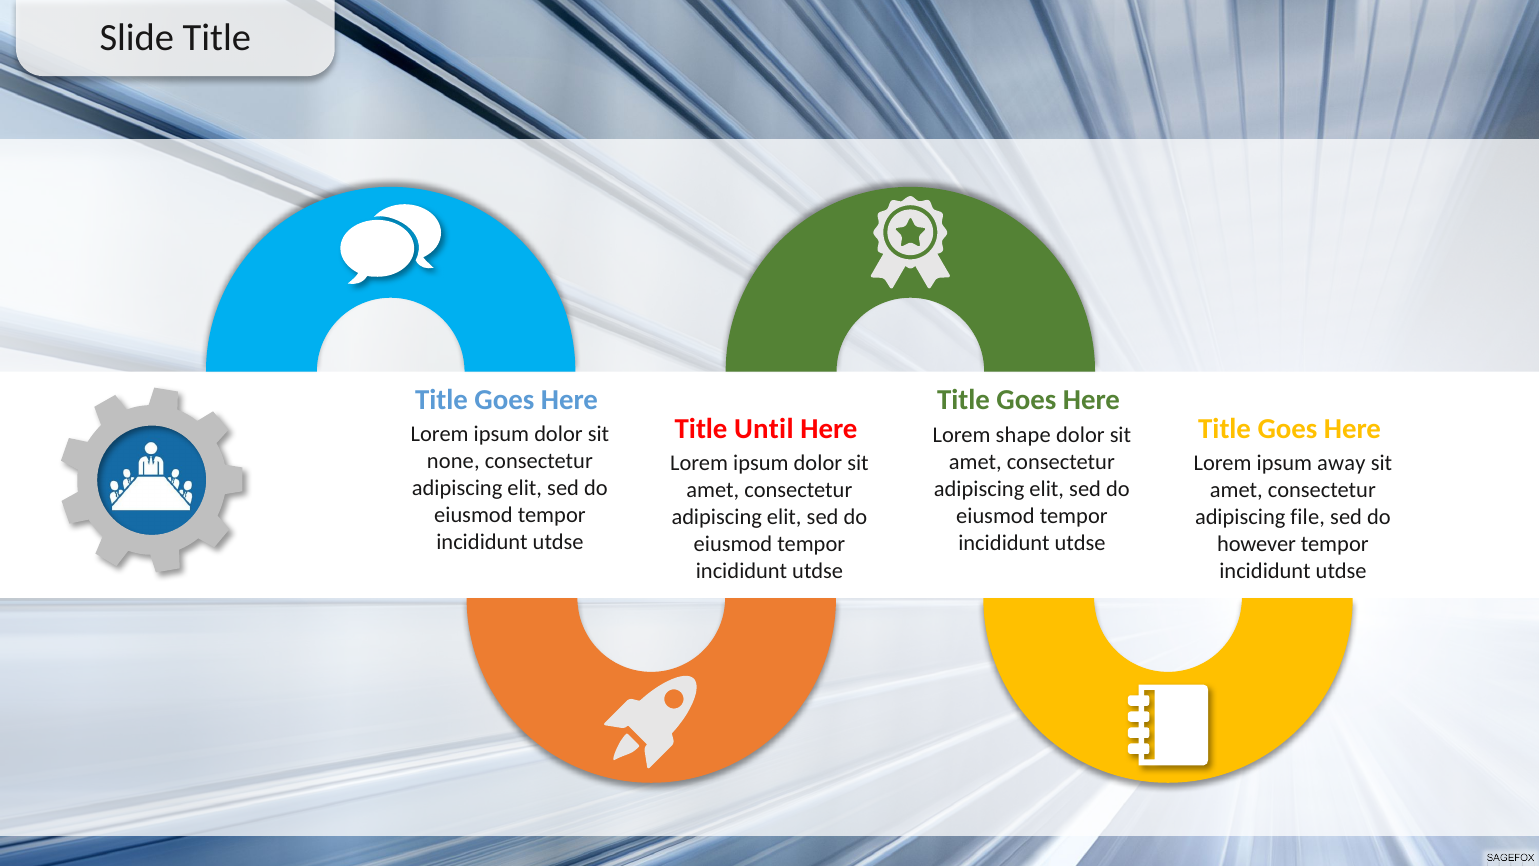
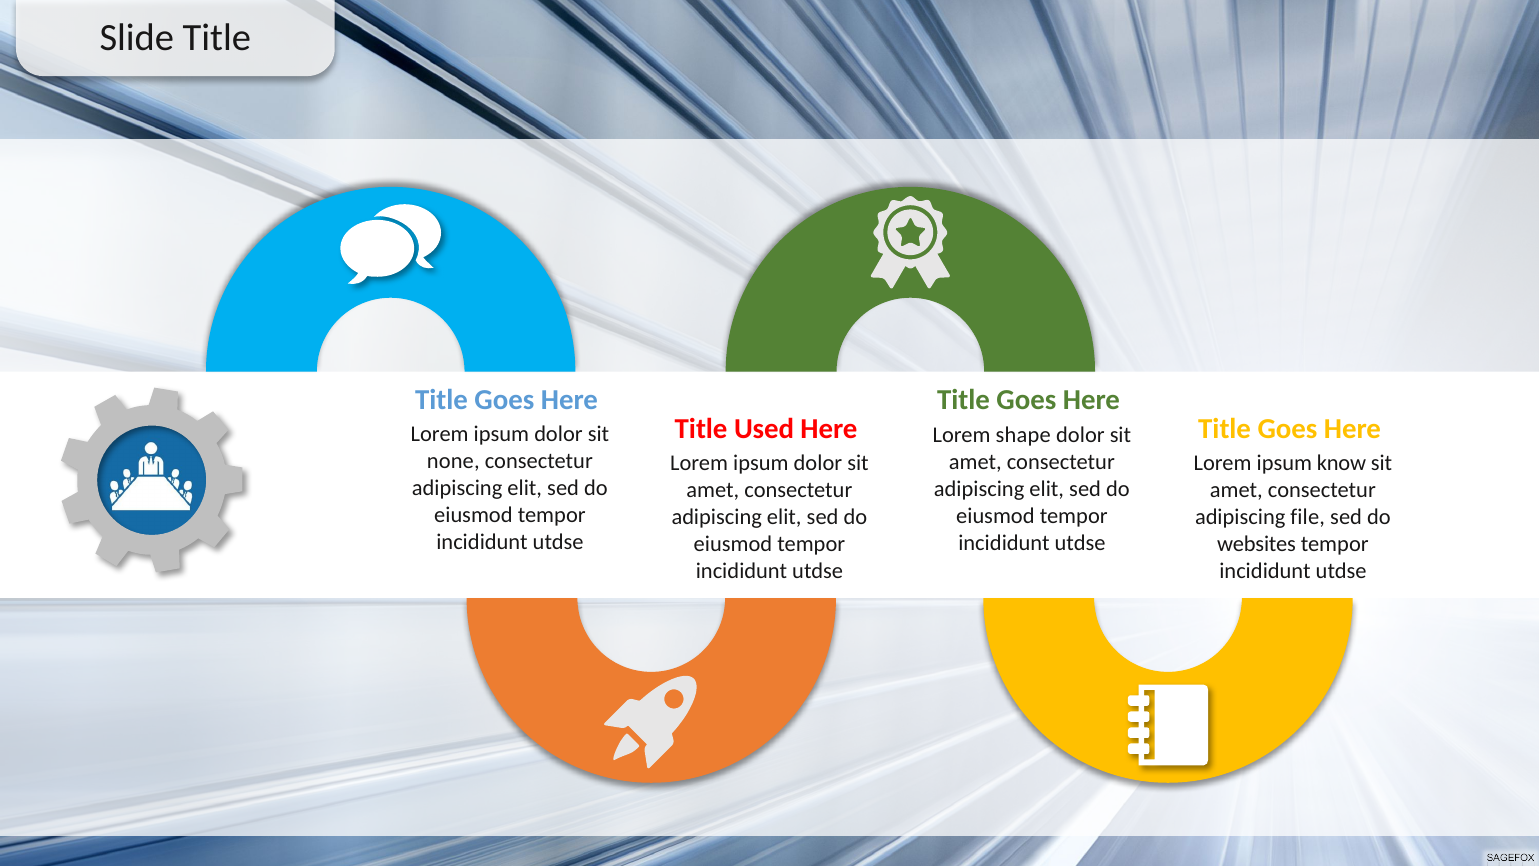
Until: Until -> Used (764, 428)
away: away -> know (1342, 463)
however: however -> websites (1257, 544)
